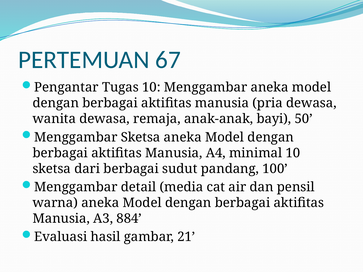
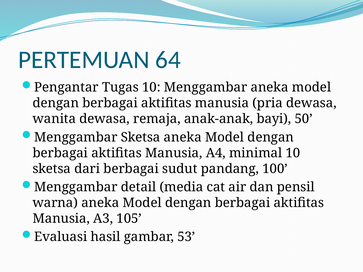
67: 67 -> 64 (168, 60)
884: 884 -> 105 (129, 219)
21: 21 -> 53 (186, 237)
